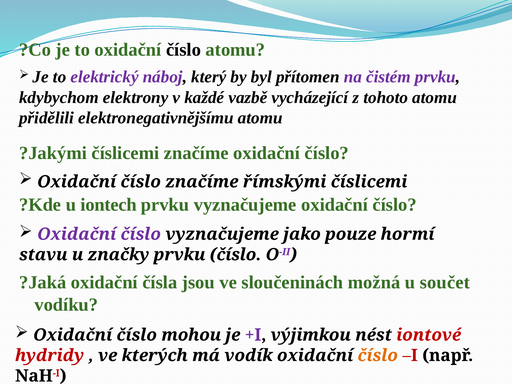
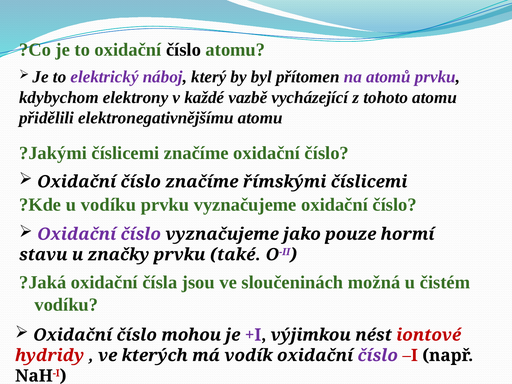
čistém: čistém -> atomů (388, 77)
u iontech: iontech -> vodíku (108, 205)
prvku číslo: číslo -> také (235, 255)
součet: součet -> čistém (445, 282)
číslo colour: orange -> purple (378, 355)
